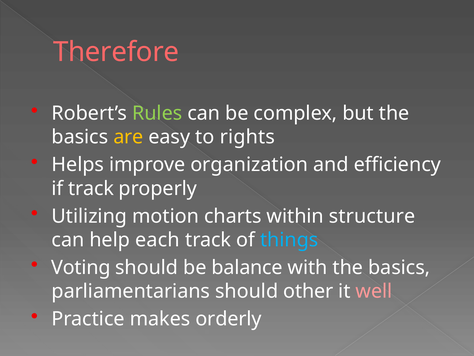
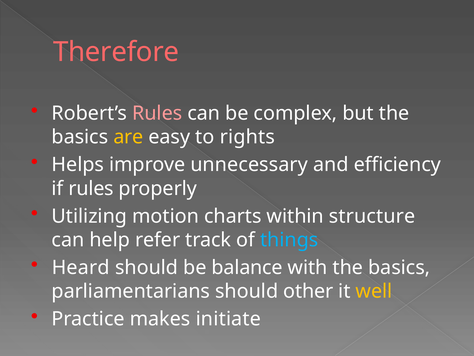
Rules colour: light green -> pink (157, 113)
organization: organization -> unnecessary (249, 165)
if track: track -> rules (91, 188)
each: each -> refer (158, 240)
Voting: Voting -> Heard (81, 267)
well colour: pink -> yellow (374, 291)
orderly: orderly -> initiate (228, 319)
